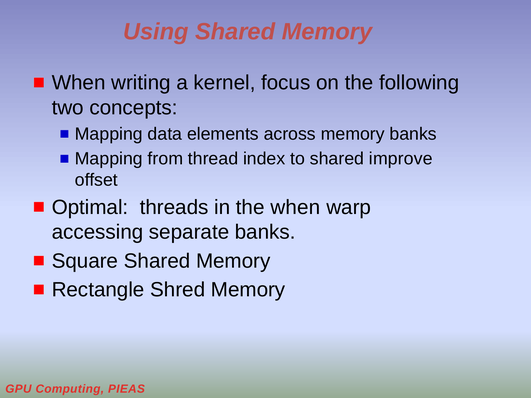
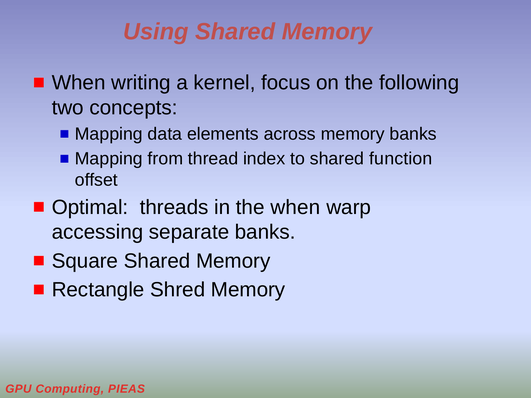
improve: improve -> function (401, 159)
